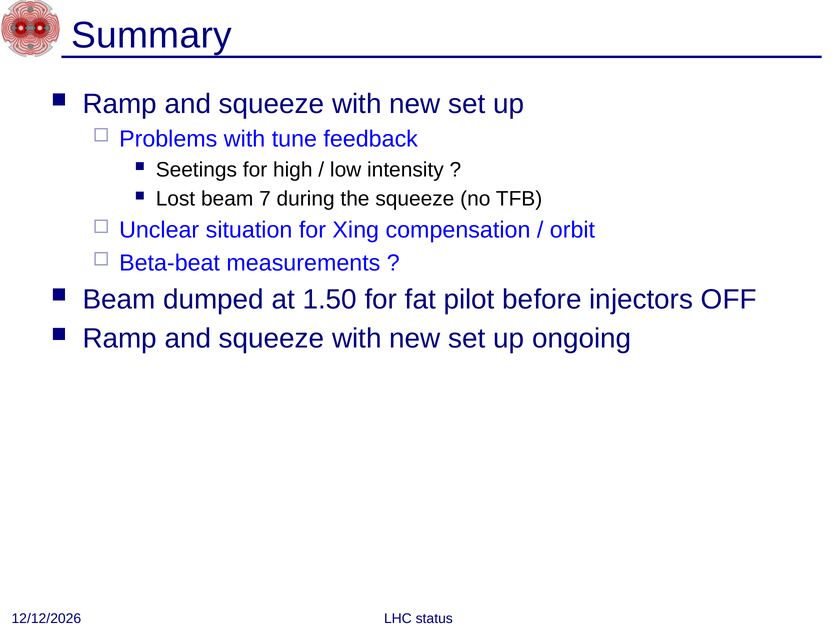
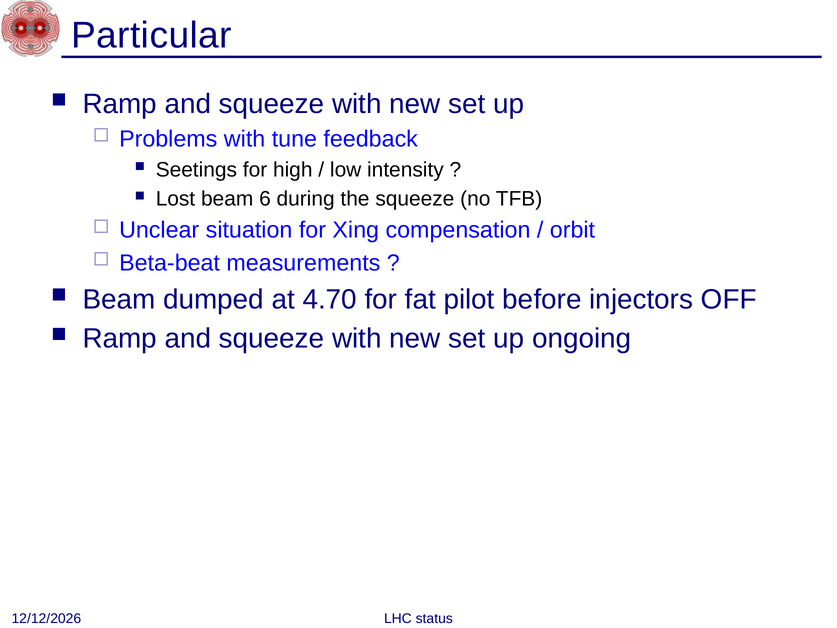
Summary: Summary -> Particular (151, 35)
7: 7 -> 6 (265, 199)
1.50: 1.50 -> 4.70 (330, 299)
